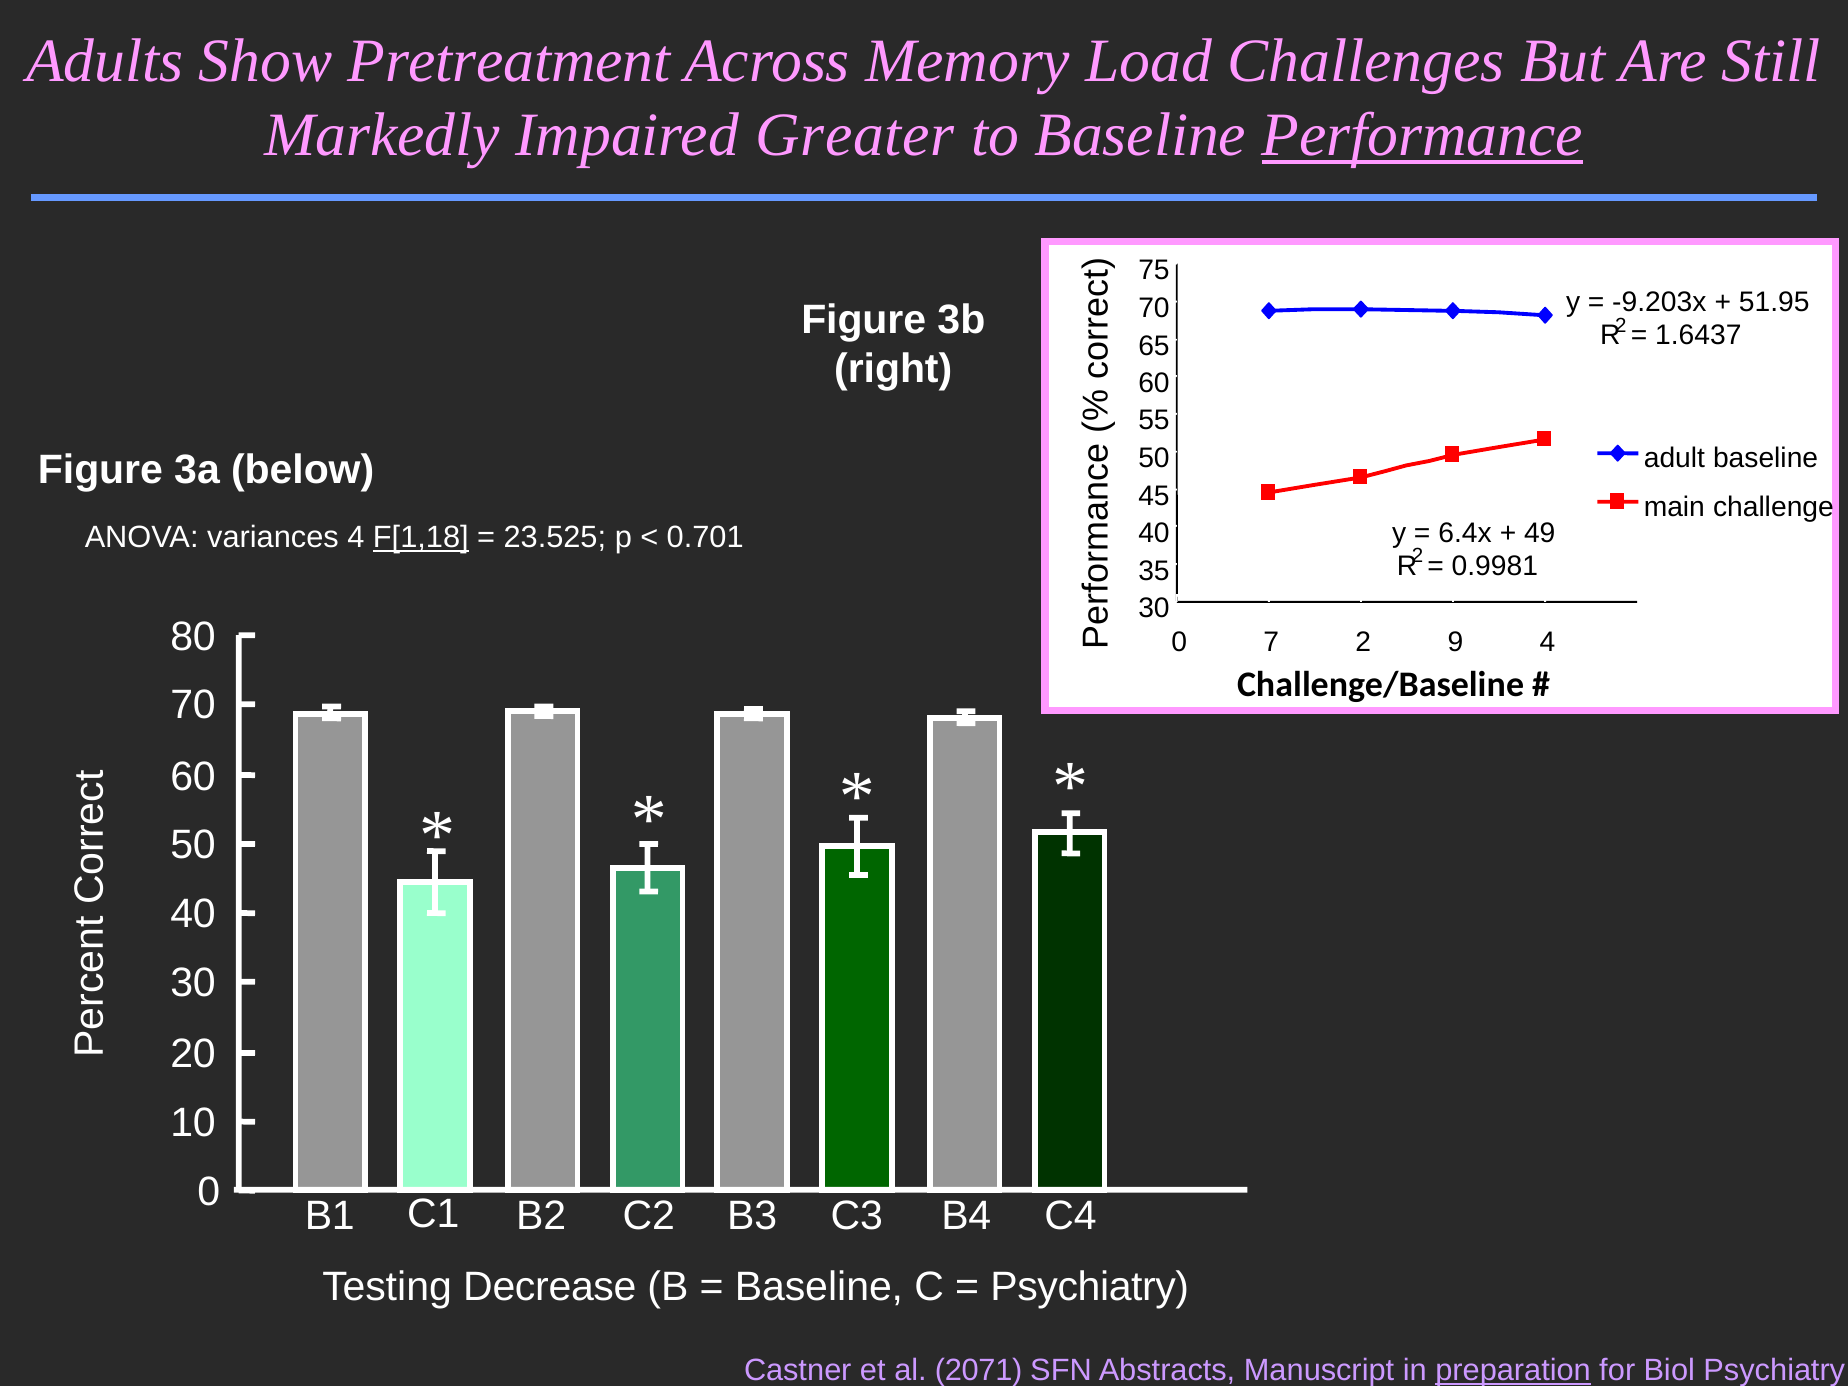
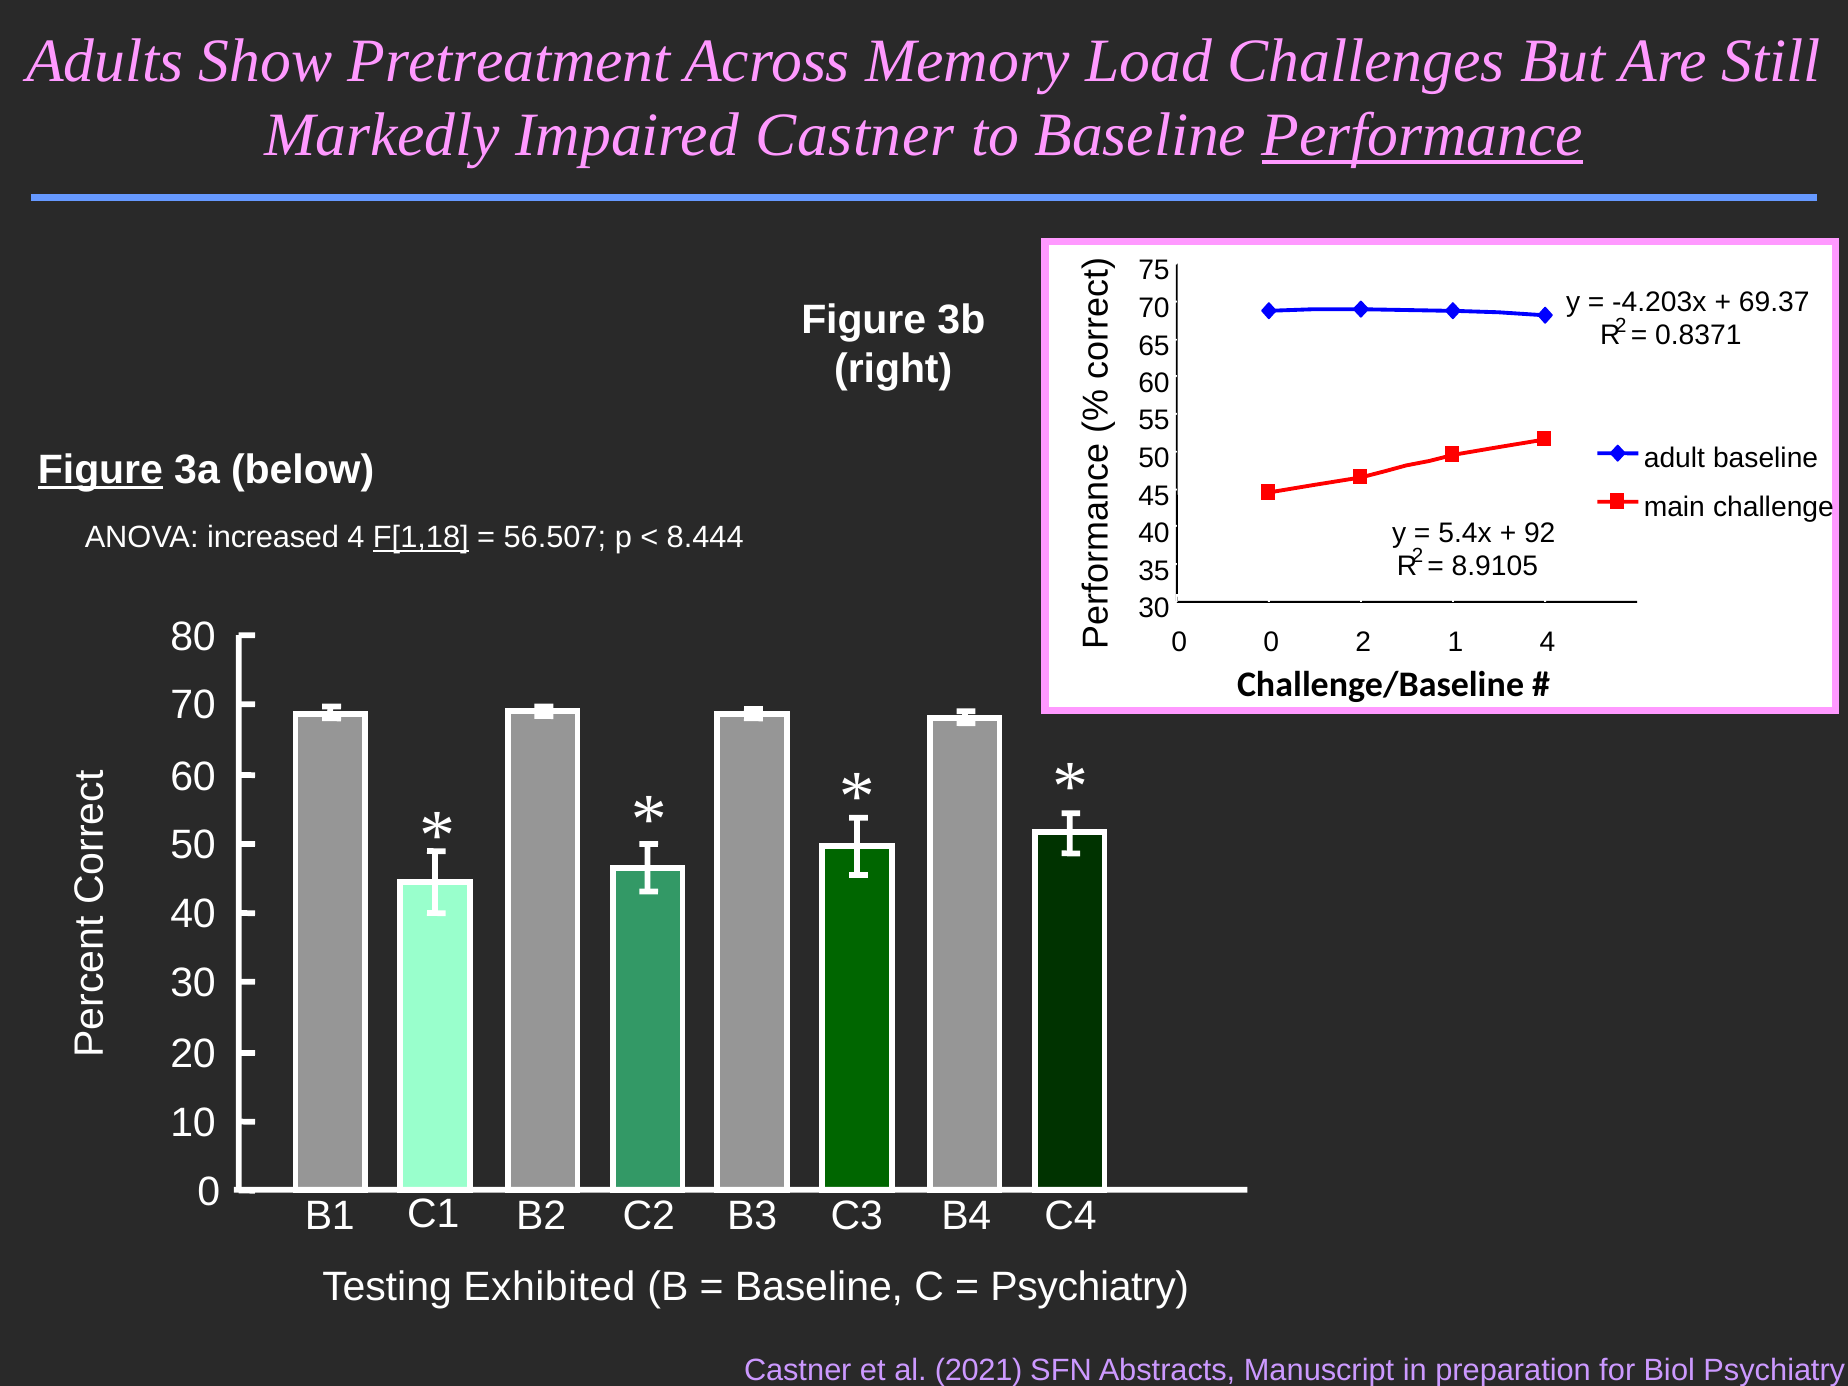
Impaired Greater: Greater -> Castner (855, 135)
-9.203x: -9.203x -> -4.203x (1659, 302)
51.95: 51.95 -> 69.37 (1774, 302)
1.6437: 1.6437 -> 0.8371 (1698, 336)
Figure underline: none -> present (100, 470)
6.4x: 6.4x -> 5.4x (1465, 533)
49: 49 -> 92 (1540, 533)
variances: variances -> increased (273, 538)
23.525: 23.525 -> 56.507 (555, 538)
0.701: 0.701 -> 8.444 (705, 538)
0.9981: 0.9981 -> 8.9105 (1495, 566)
0 7: 7 -> 0 (1271, 642)
9: 9 -> 1 (1455, 642)
Decrease: Decrease -> Exhibited (549, 1287)
2071: 2071 -> 2021 (979, 1371)
preparation underline: present -> none (1513, 1371)
